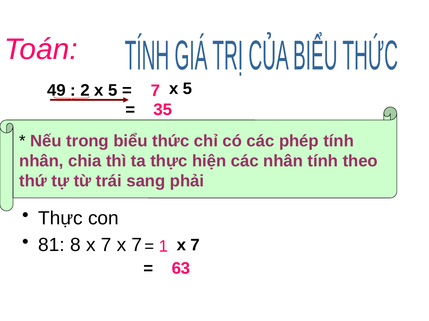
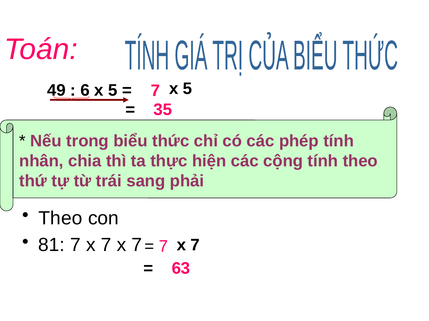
2: 2 -> 6 (85, 90)
các nhân: nhân -> cộng (283, 161)
Thực: Thực -> Theo (60, 219)
81 8: 8 -> 7 (75, 245)
1: 1 -> 7 (163, 247)
